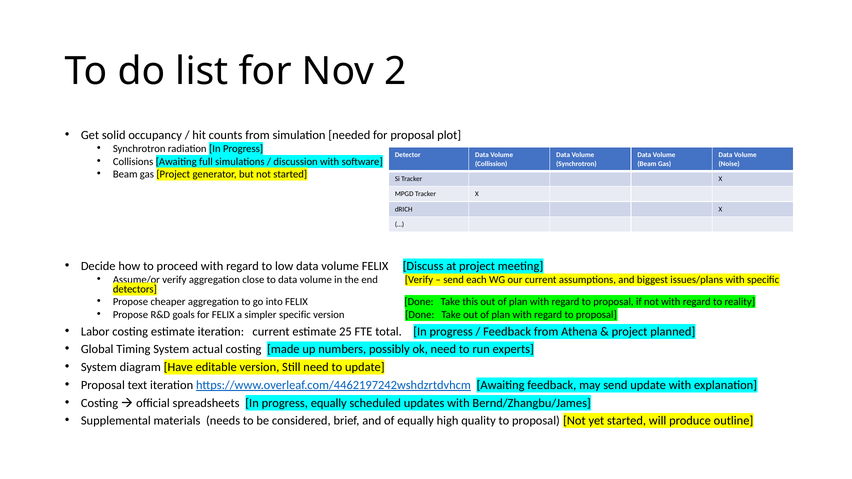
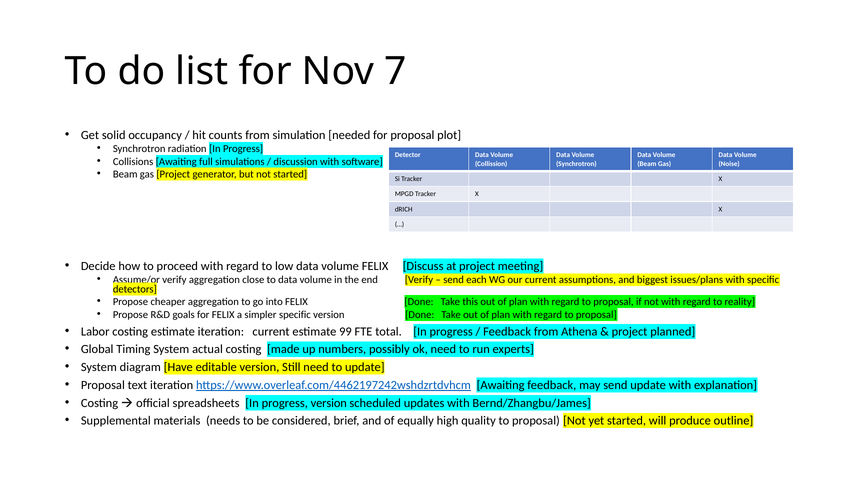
2: 2 -> 7 (395, 72)
25: 25 -> 99 (345, 332)
progress equally: equally -> version (329, 403)
